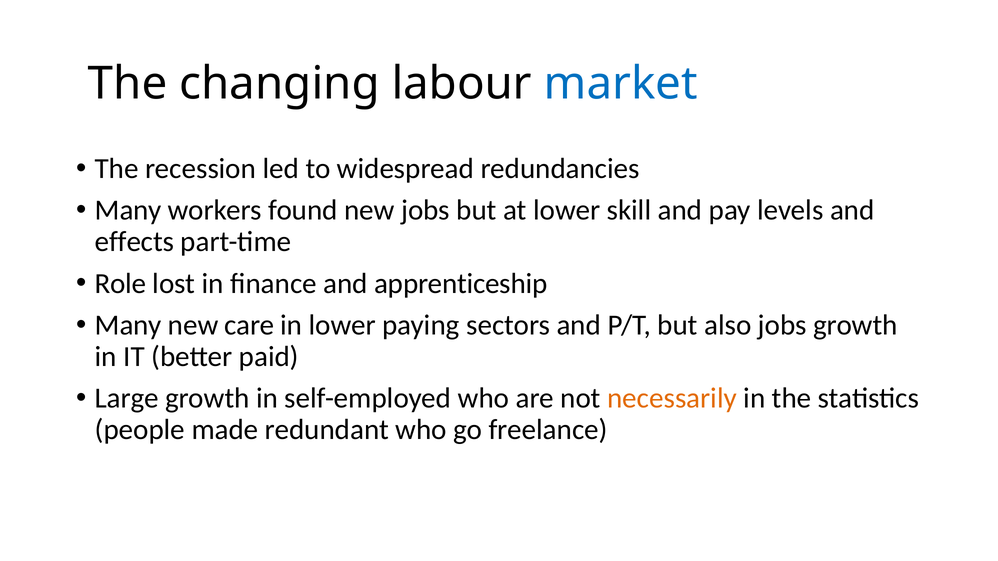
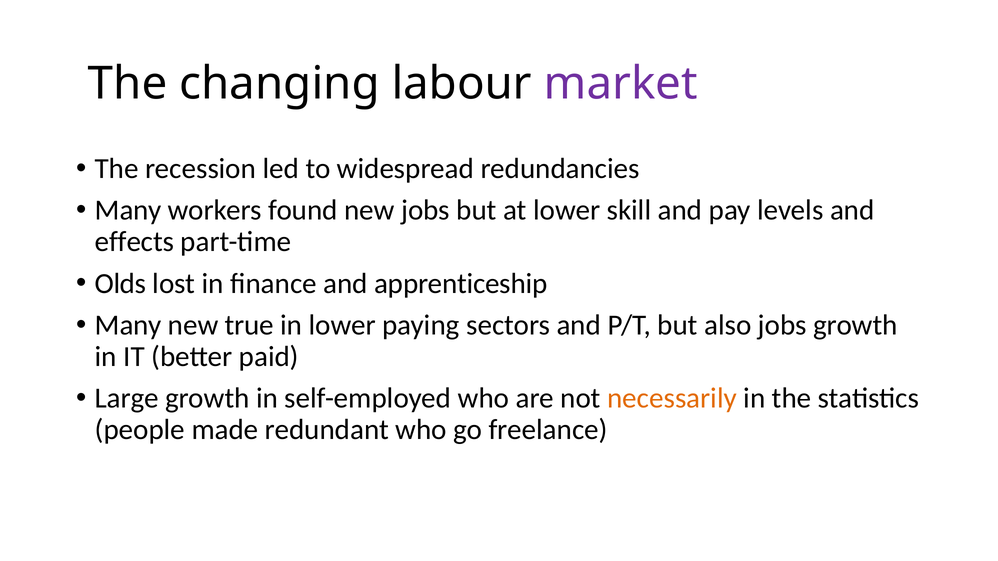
market colour: blue -> purple (621, 84)
Role: Role -> Olds (120, 284)
care: care -> true (249, 325)
